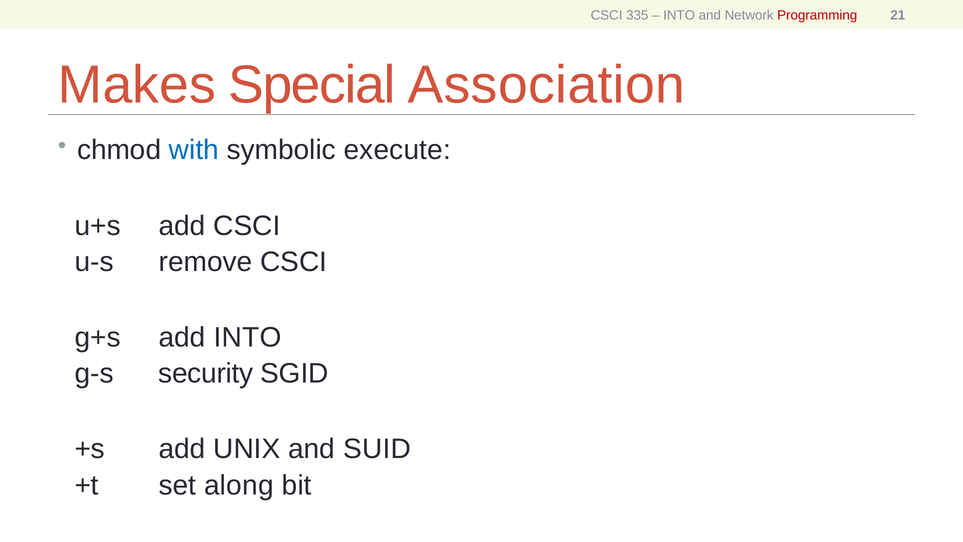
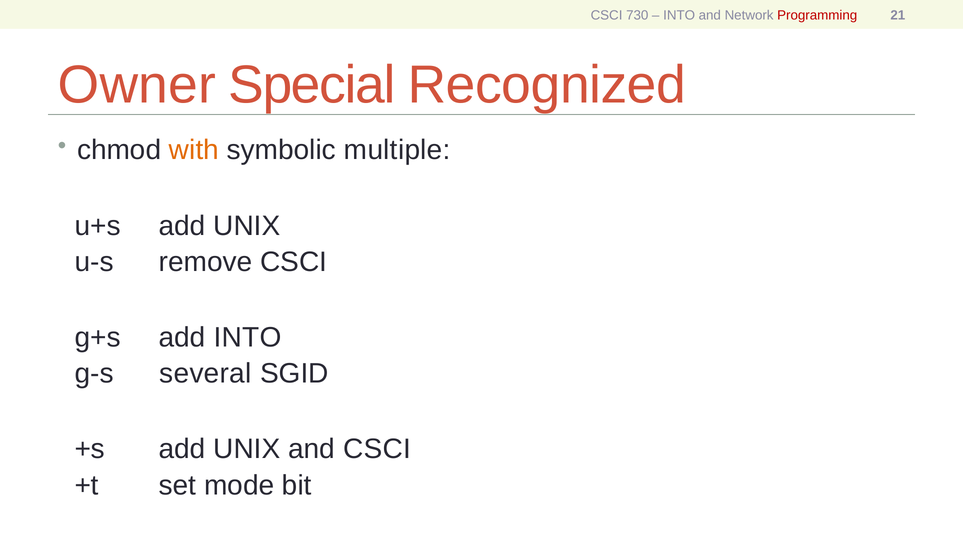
335: 335 -> 730 (637, 15)
Makes: Makes -> Owner (137, 85)
Association: Association -> Recognized (547, 85)
with colour: blue -> orange (194, 150)
execute: execute -> multiple (397, 150)
u+s add CSCI: CSCI -> UNIX (247, 226)
security: security -> several (205, 373)
and SUID: SUID -> CSCI (377, 449)
along: along -> mode (239, 485)
